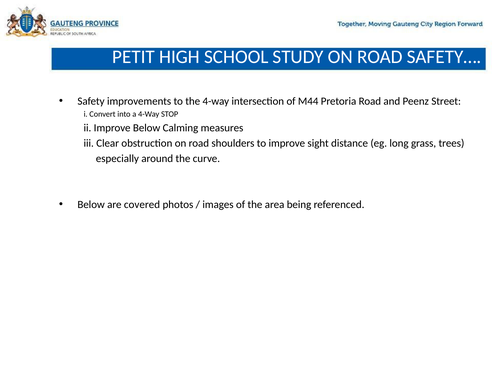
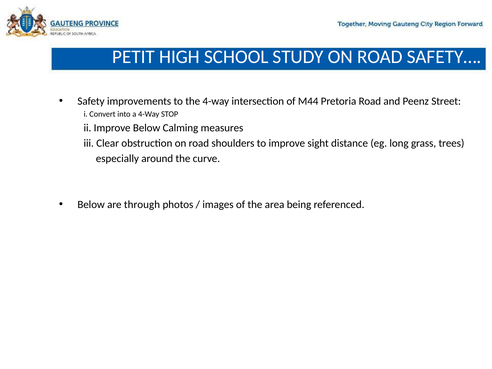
covered: covered -> through (142, 204)
